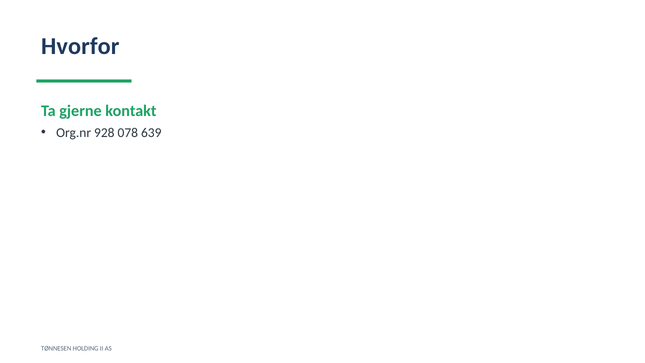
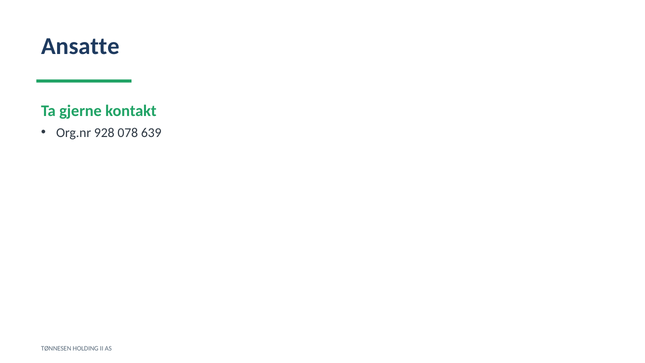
Hvorfor: Hvorfor -> Ansatte (80, 46)
